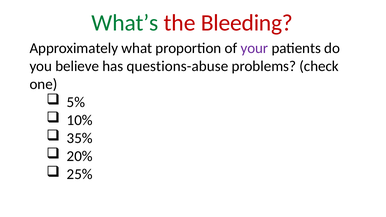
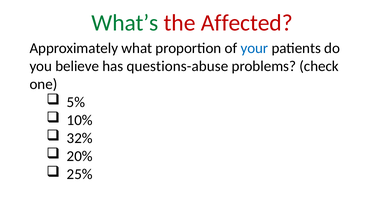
Bleeding: Bleeding -> Affected (247, 23)
your colour: purple -> blue (254, 48)
35%: 35% -> 32% (80, 138)
